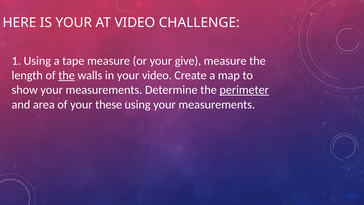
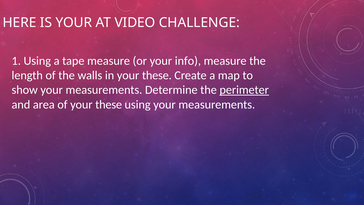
give: give -> info (188, 61)
the underline: present -> none (67, 75)
in your video: video -> these (157, 75)
